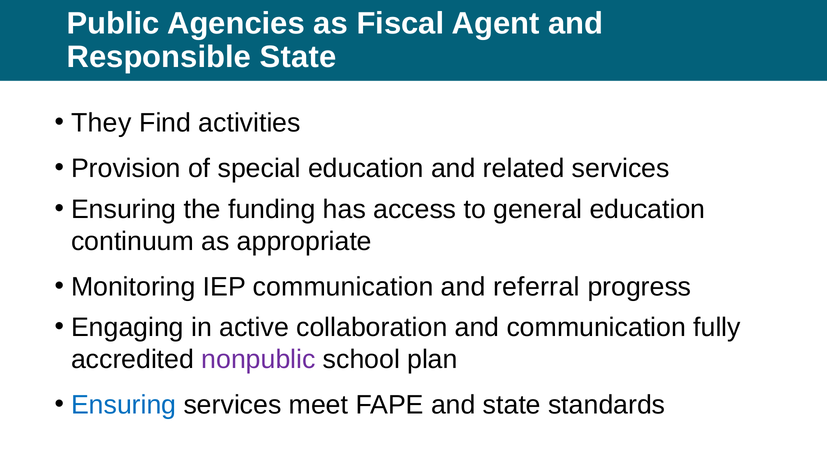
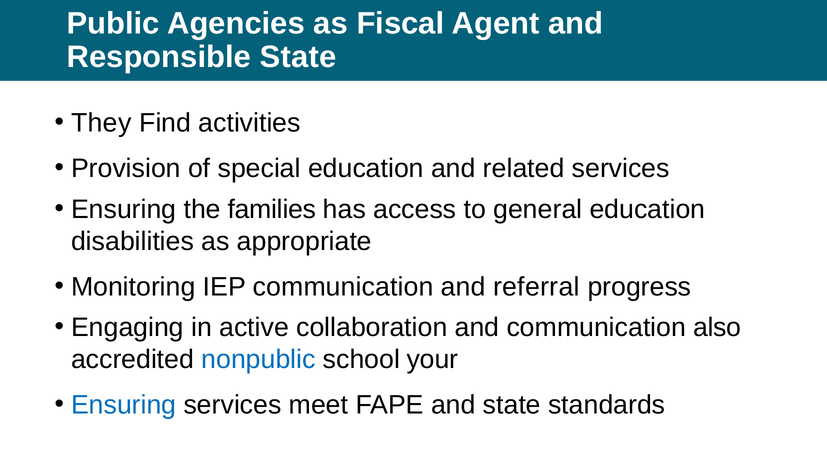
funding: funding -> families (272, 209)
continuum: continuum -> disabilities (133, 241)
fully: fully -> also (717, 328)
nonpublic colour: purple -> blue (259, 360)
plan: plan -> your (432, 360)
